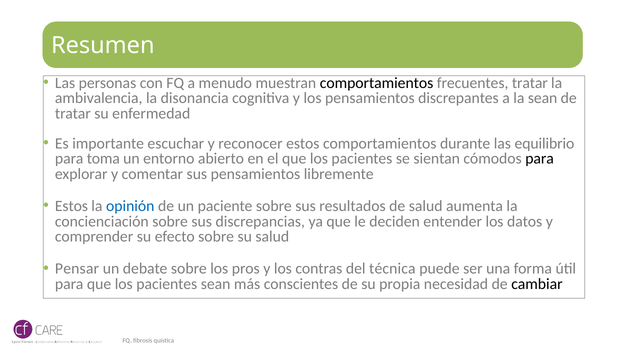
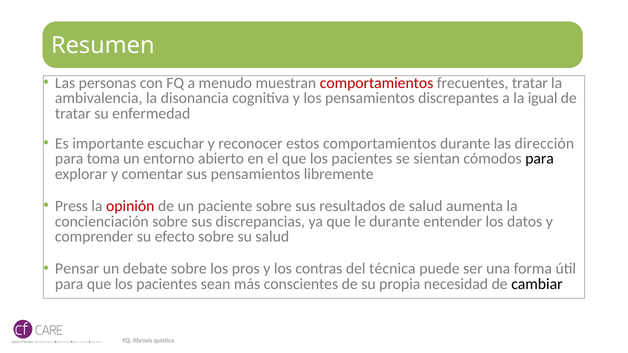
comportamientos colour: black -> red (377, 83)
la sean: sean -> igual (543, 98)
equilibrio: equilibrio -> dirección (544, 144)
Estos: Estos -> Press (71, 206)
opinión colour: blue -> red (130, 206)
le deciden: deciden -> durante (395, 222)
